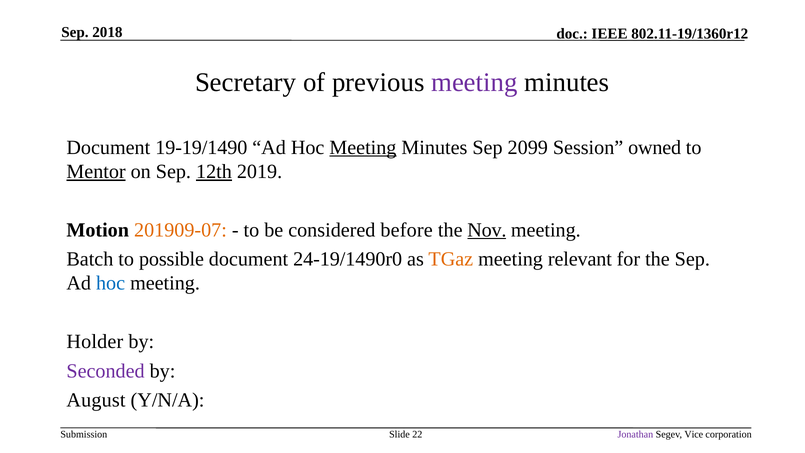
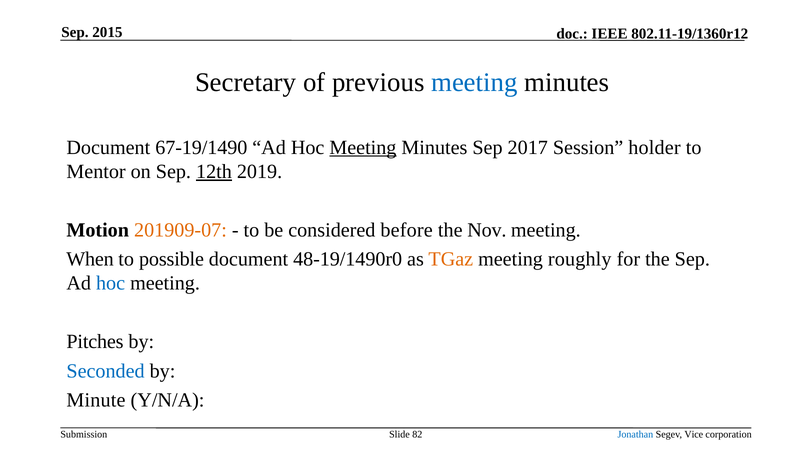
2018: 2018 -> 2015 (107, 32)
meeting colour: purple -> blue (474, 82)
19-19/1490: 19-19/1490 -> 67-19/1490 (201, 147)
2099: 2099 -> 2017 (528, 147)
owned: owned -> holder (654, 147)
Mentor underline: present -> none (96, 171)
Nov underline: present -> none (487, 230)
Batch: Batch -> When (90, 259)
24-19/1490r0: 24-19/1490r0 -> 48-19/1490r0 (348, 259)
relevant: relevant -> roughly (580, 259)
Holder: Holder -> Pitches (95, 342)
Seconded colour: purple -> blue (106, 371)
August: August -> Minute (96, 400)
22: 22 -> 82 (417, 434)
Jonathan colour: purple -> blue (635, 434)
